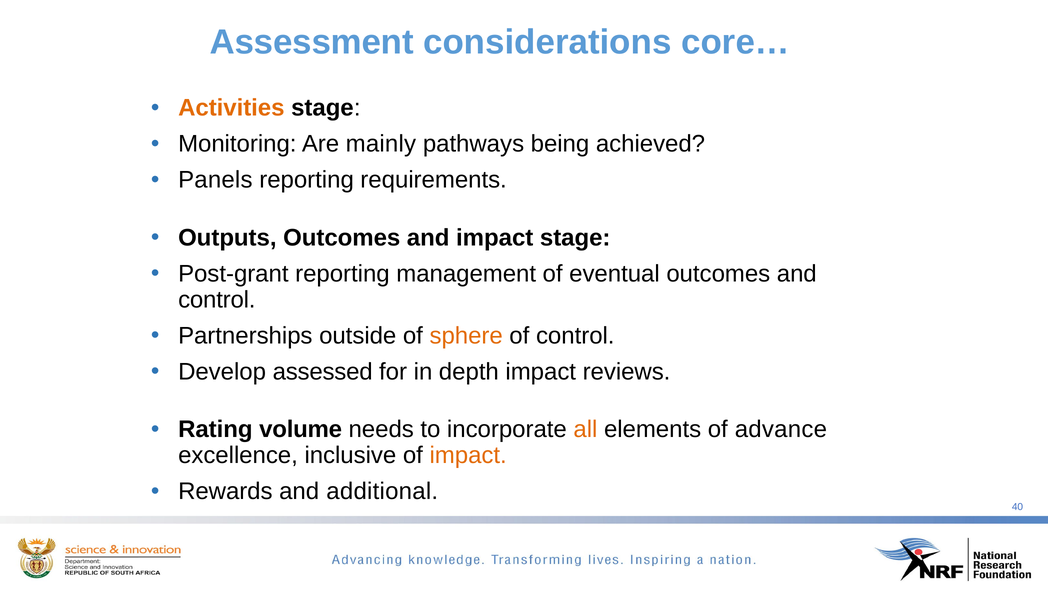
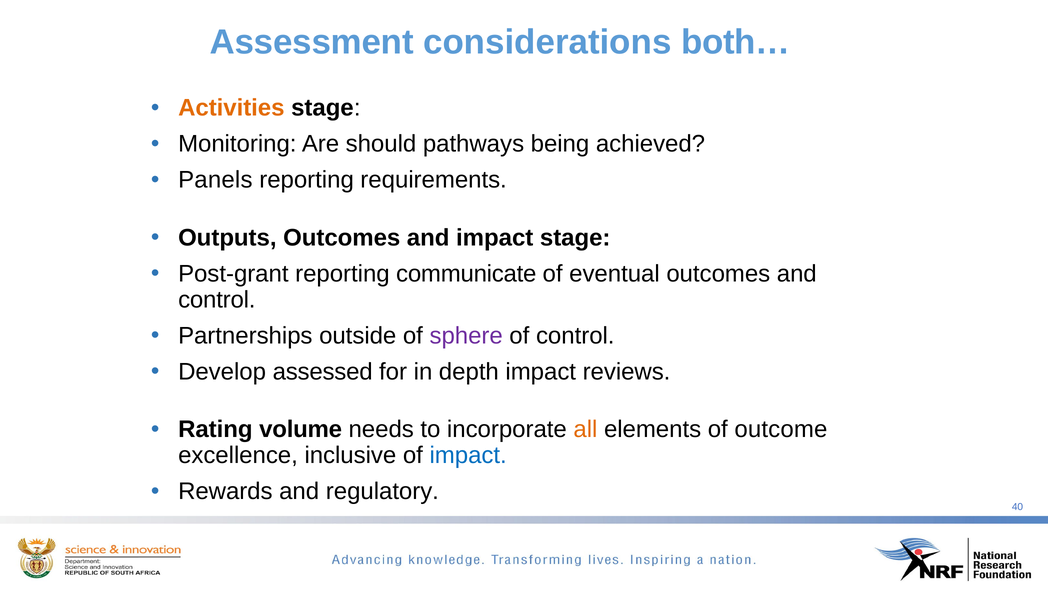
core…: core… -> both… (736, 42)
mainly: mainly -> should (381, 144)
management: management -> communicate (466, 274)
sphere colour: orange -> purple (466, 336)
advance: advance -> outcome (781, 430)
impact colour: orange -> blue (468, 456)
additional: additional -> regulatory (382, 492)
